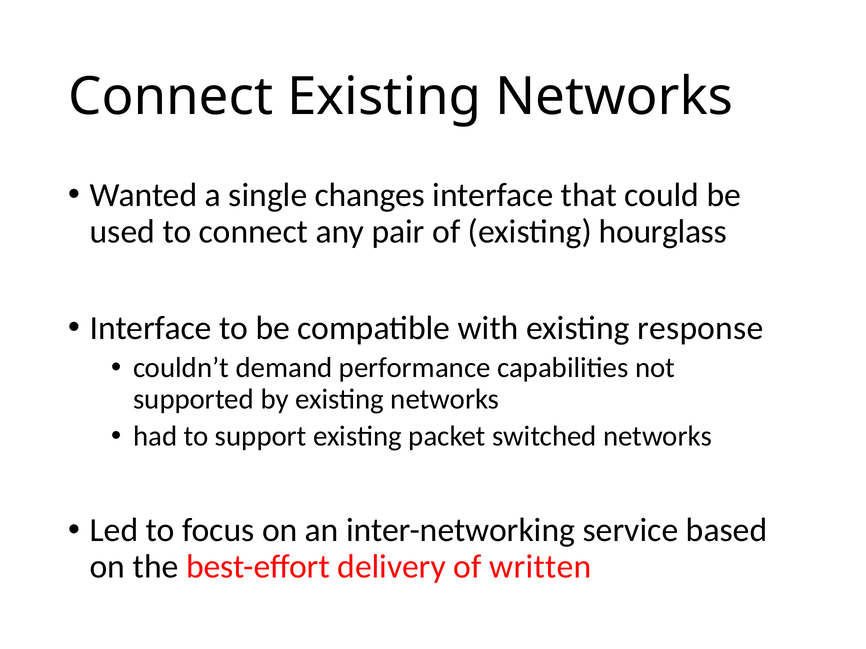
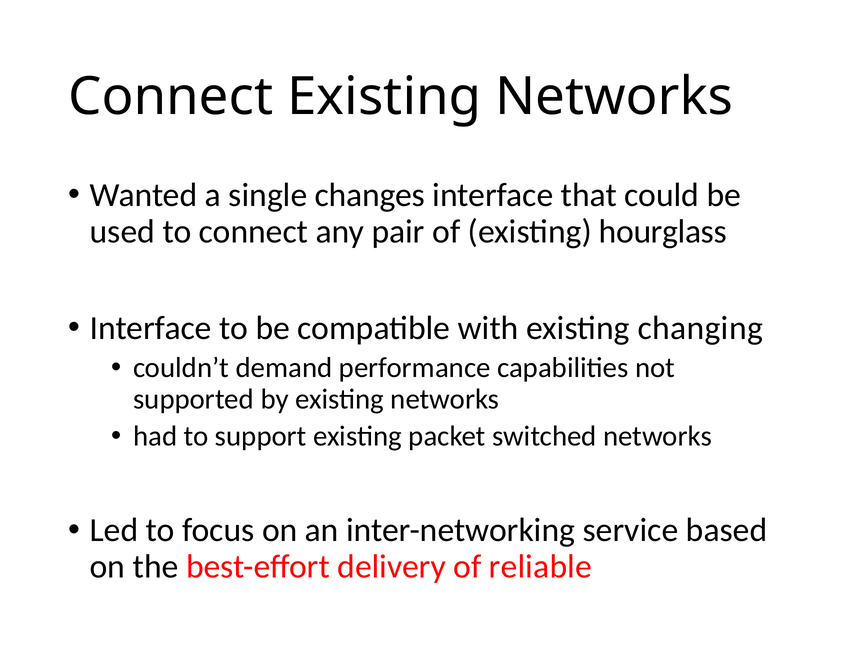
response: response -> changing (700, 328)
written: written -> reliable (540, 567)
